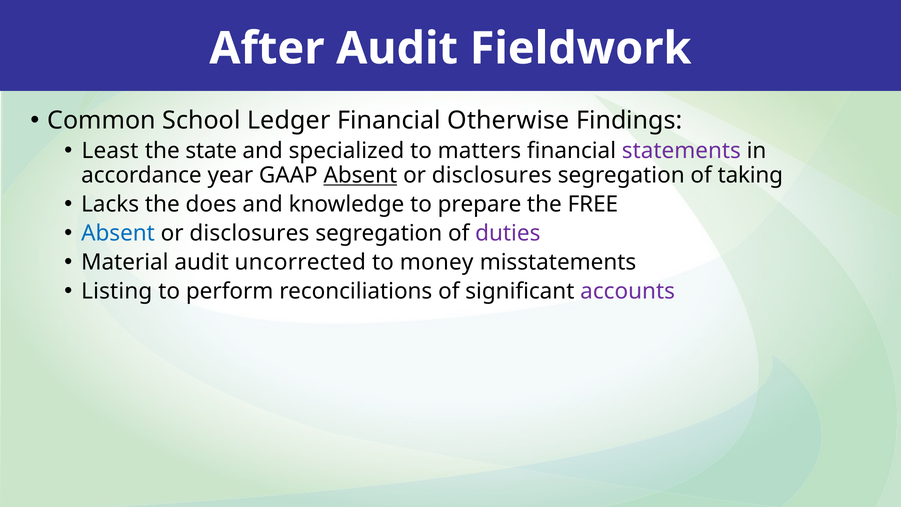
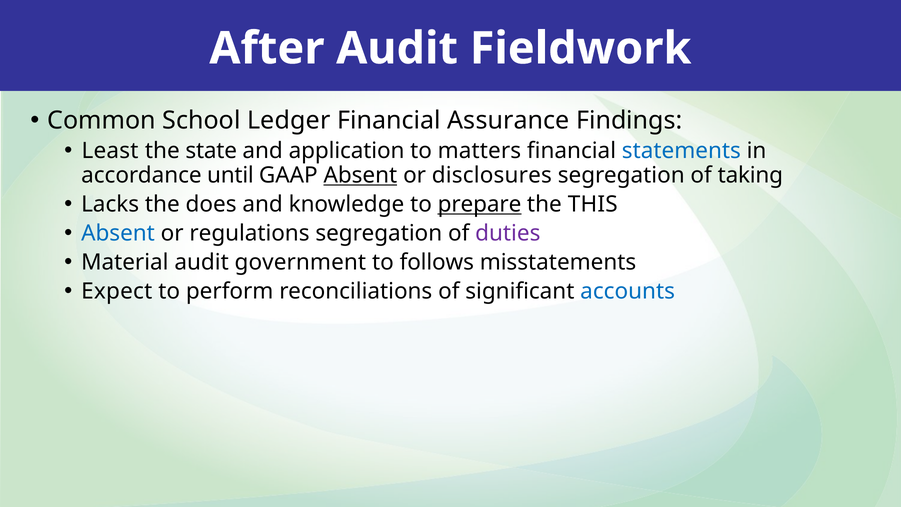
Otherwise: Otherwise -> Assurance (508, 120)
specialized: specialized -> application (347, 151)
statements colour: purple -> blue (681, 151)
year: year -> until (230, 175)
prepare underline: none -> present (480, 204)
FREE: FREE -> THIS (593, 204)
disclosures: disclosures -> regulations (250, 233)
uncorrected: uncorrected -> government (300, 262)
money: money -> follows (437, 262)
Listing: Listing -> Expect (117, 291)
accounts colour: purple -> blue (628, 291)
